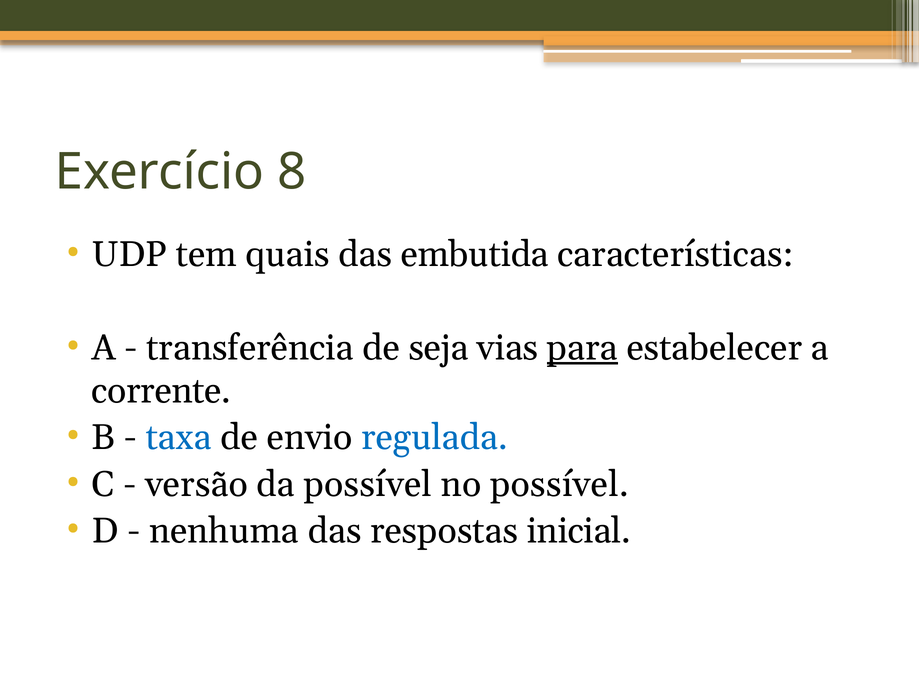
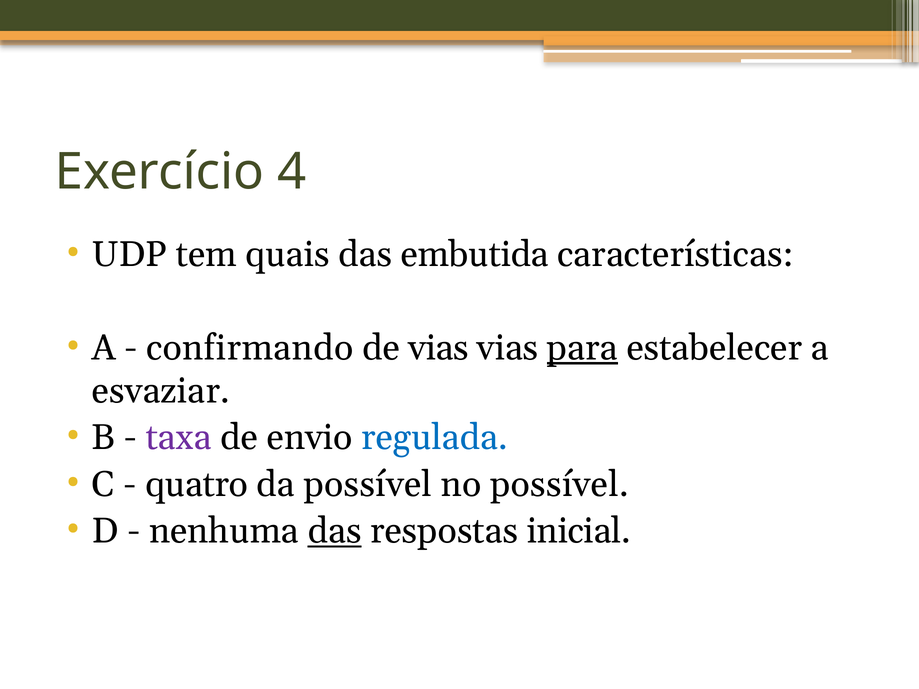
8: 8 -> 4 (292, 172)
transferência: transferência -> confirmando (250, 348)
de seja: seja -> vias (439, 348)
corrente: corrente -> esvaziar (161, 391)
taxa colour: blue -> purple (179, 438)
versão: versão -> quatro (197, 484)
das underline: none -> present (335, 531)
